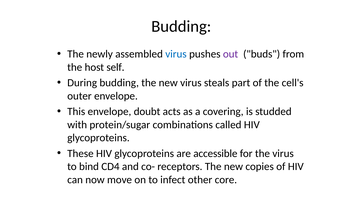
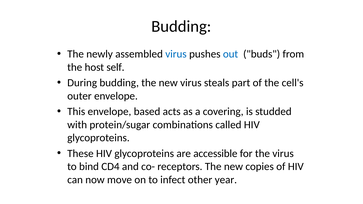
out colour: purple -> blue (231, 54)
doubt: doubt -> based (147, 112)
core: core -> year (226, 180)
